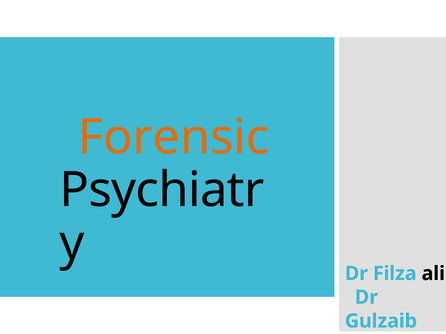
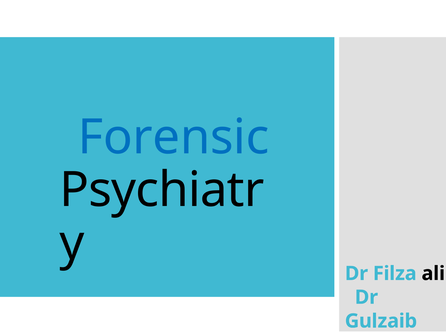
Forensic colour: orange -> blue (174, 138)
